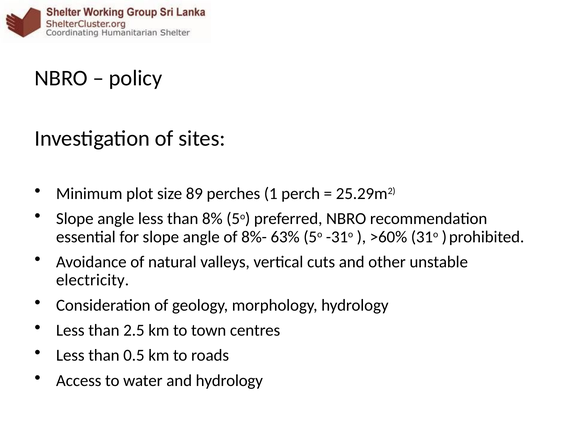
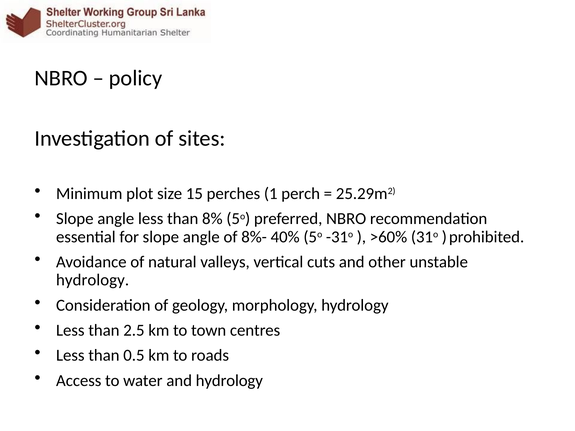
89: 89 -> 15 (194, 194)
63%: 63% -> 40% (285, 237)
electricity: electricity -> hydrology (93, 280)
